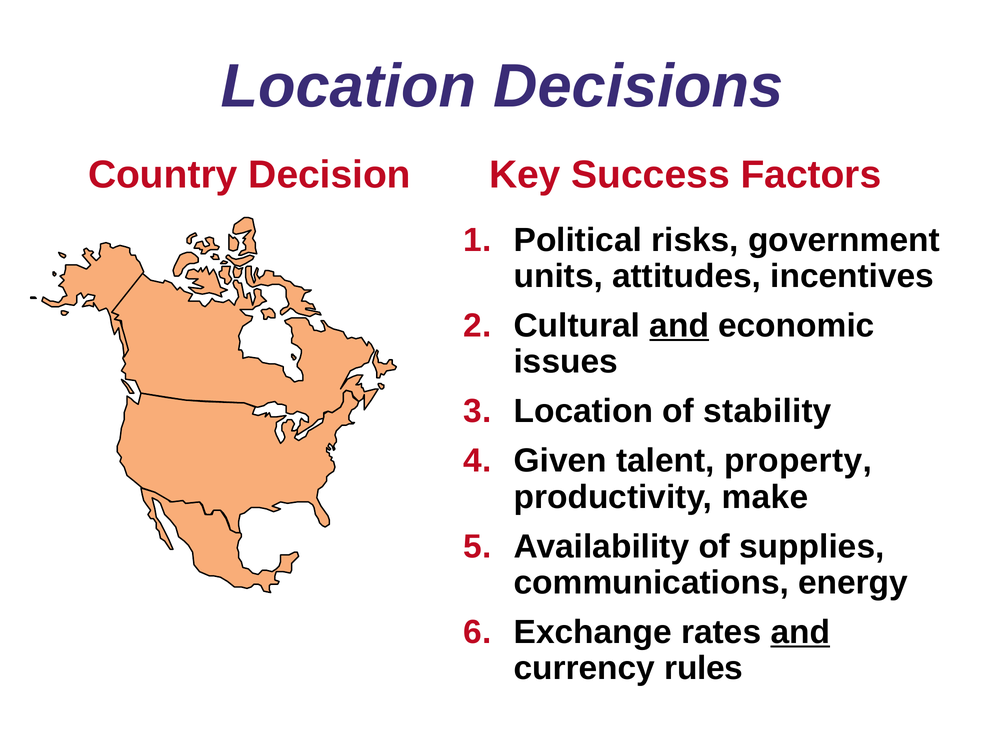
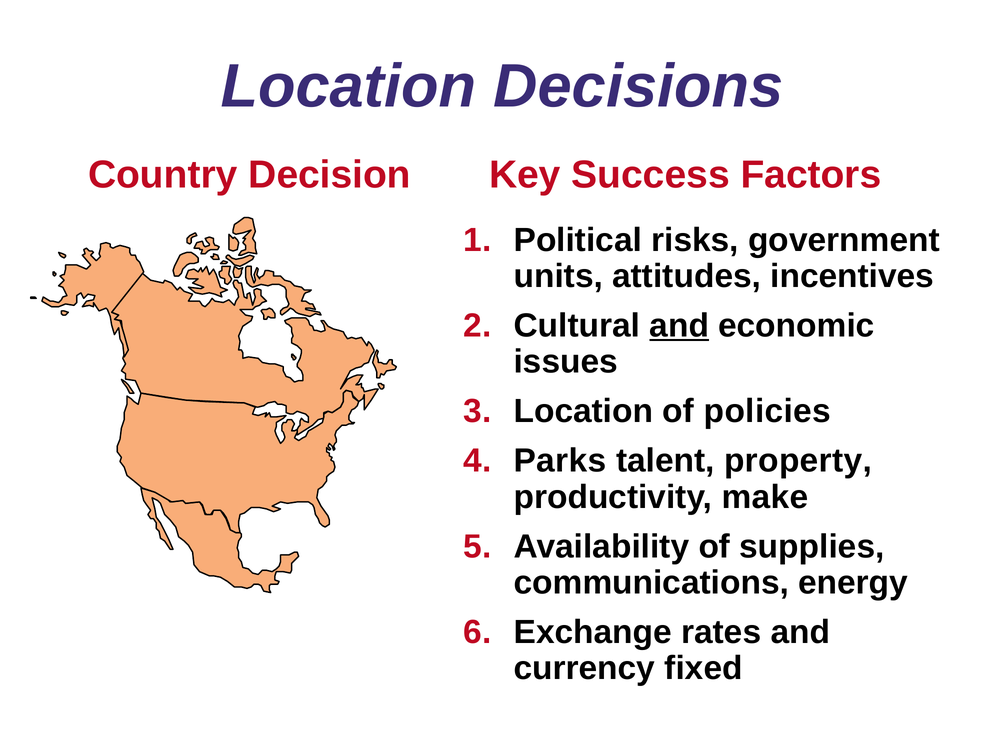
stability: stability -> policies (767, 412)
Given: Given -> Parks (560, 461)
and underline: present -> none (800, 633)
rules: rules -> fixed (704, 669)
